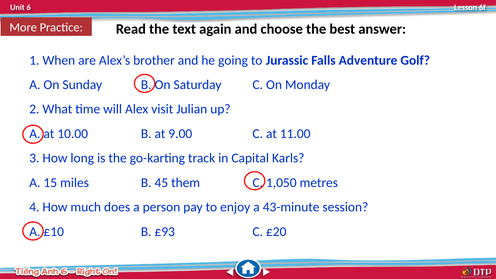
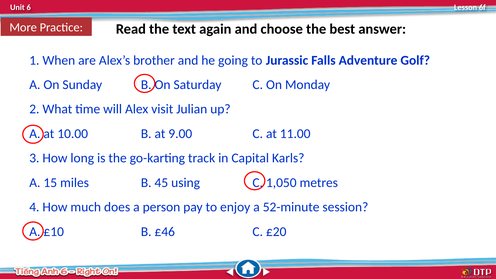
them: them -> using (186, 183)
43-minute: 43-minute -> 52-minute (291, 207)
£93: £93 -> £46 (165, 232)
